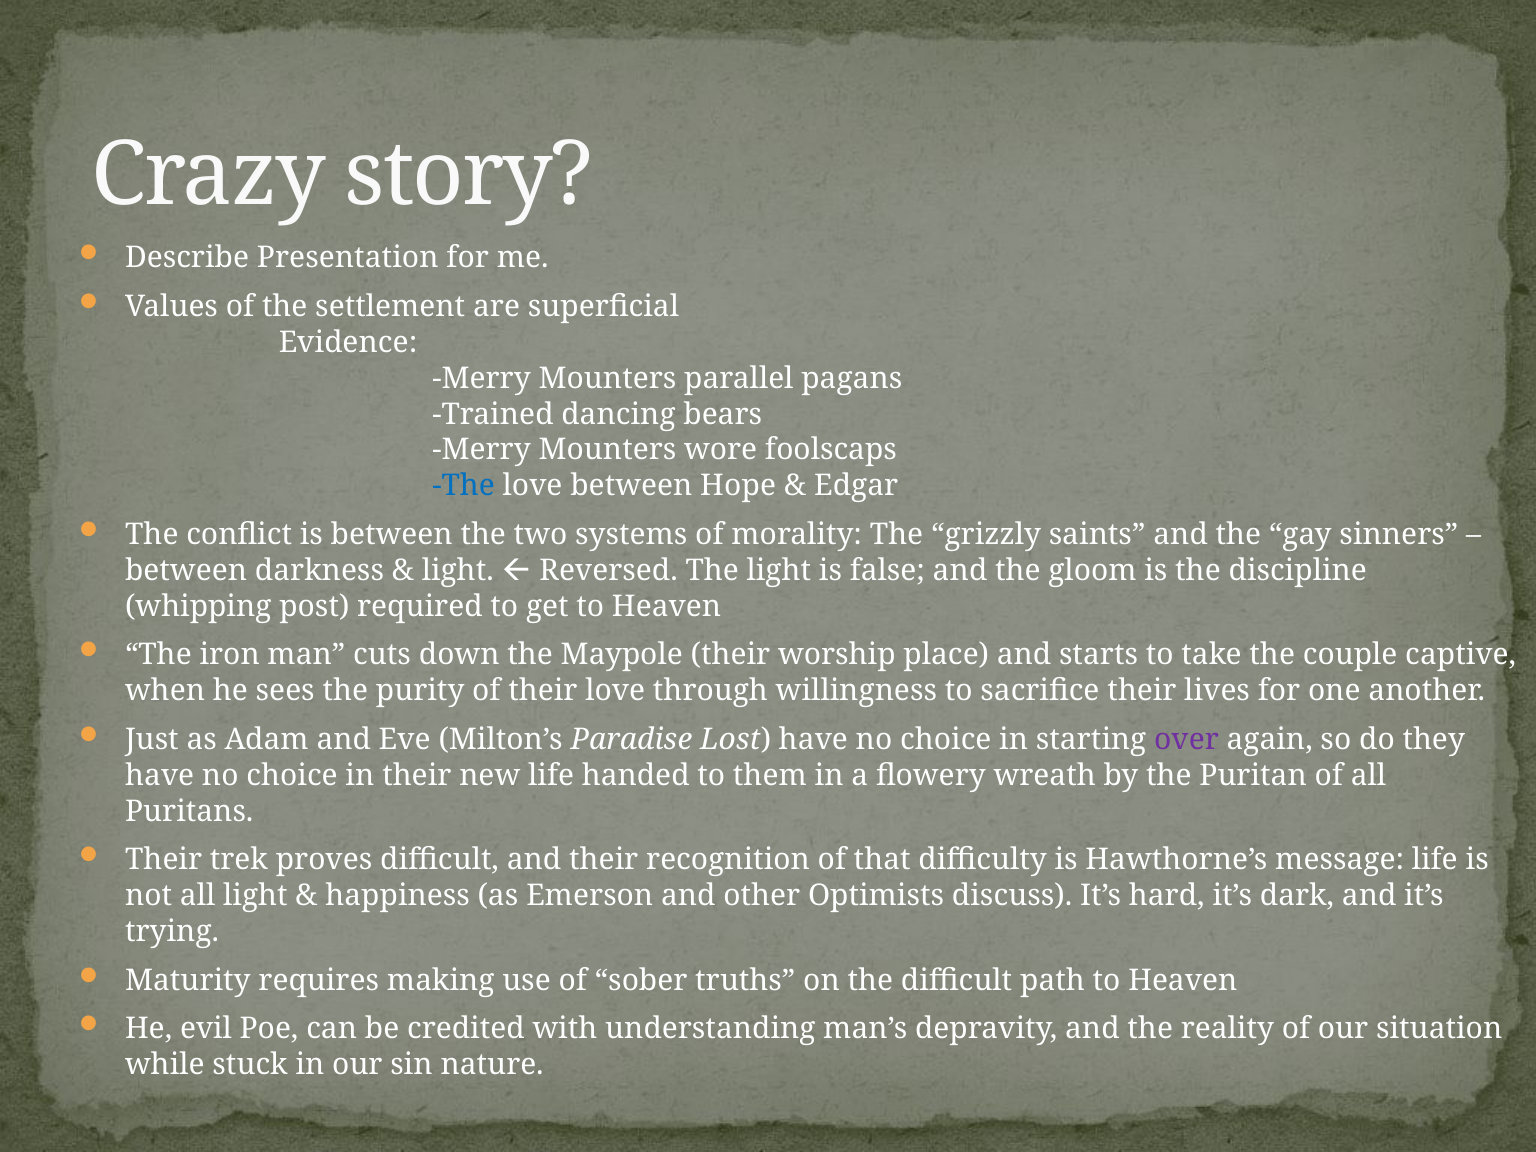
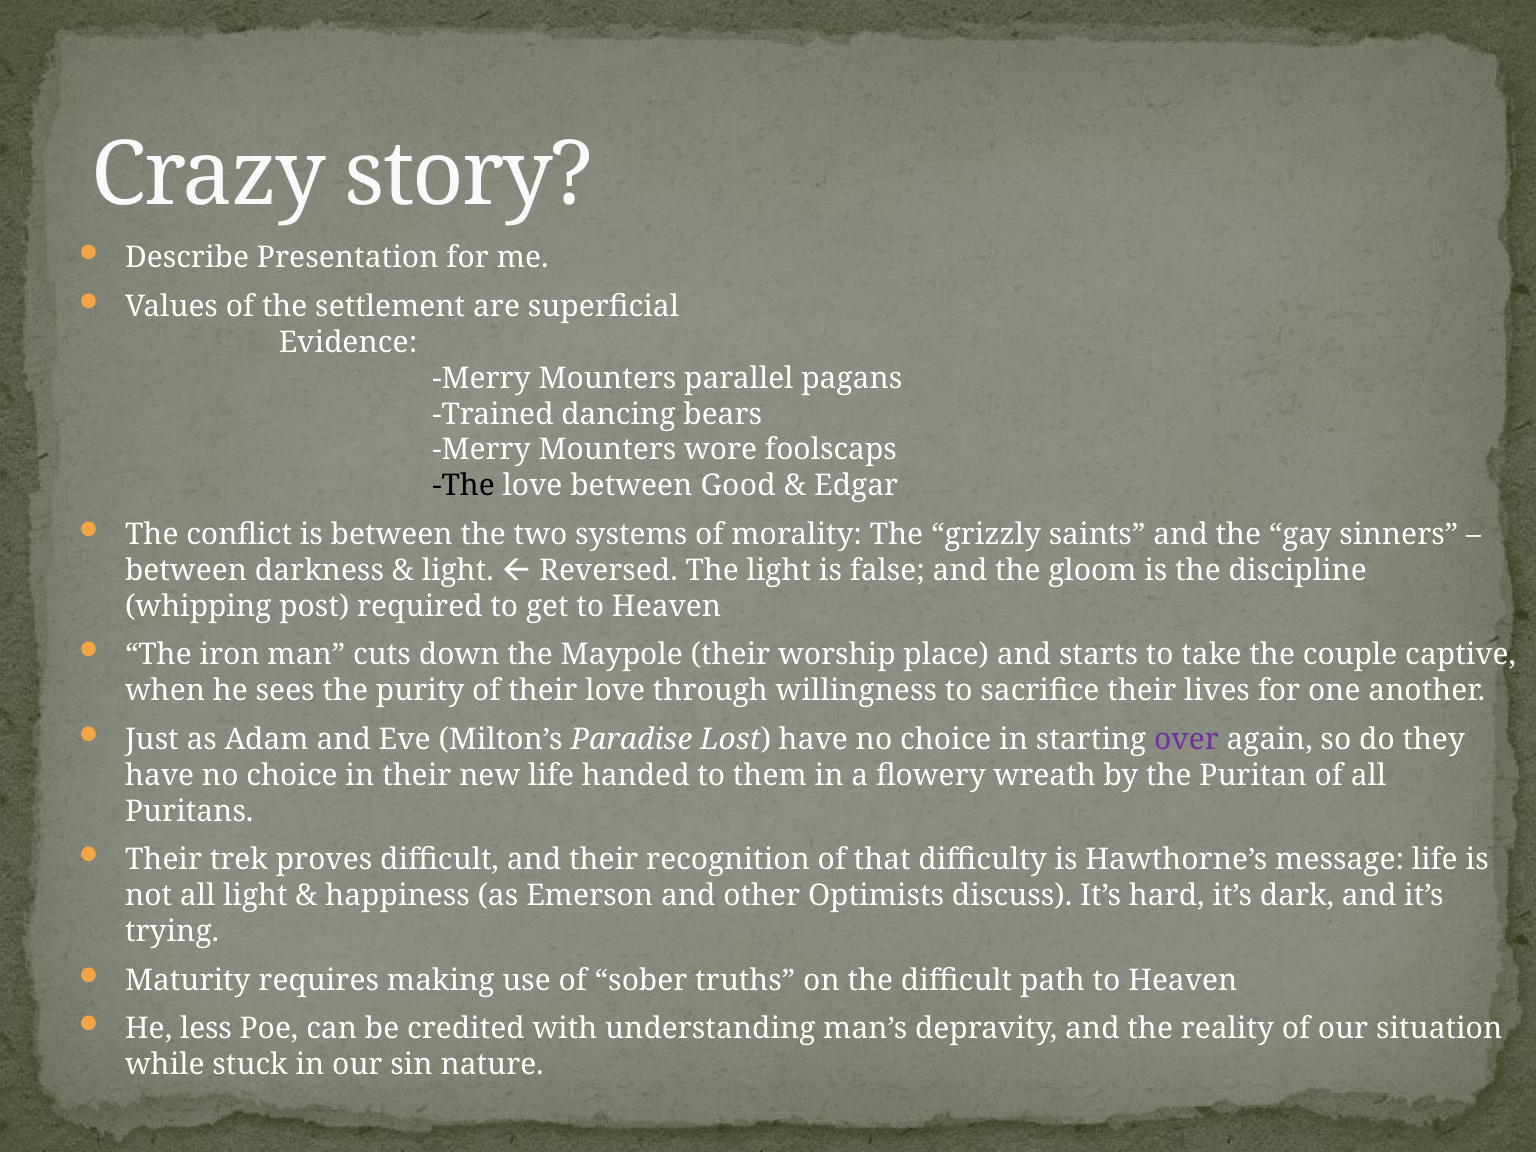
The colour: blue -> black (464, 486)
Hope: Hope -> Good (738, 486)
evil: evil -> less (206, 1029)
